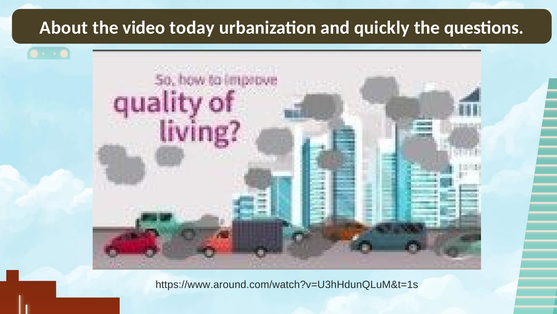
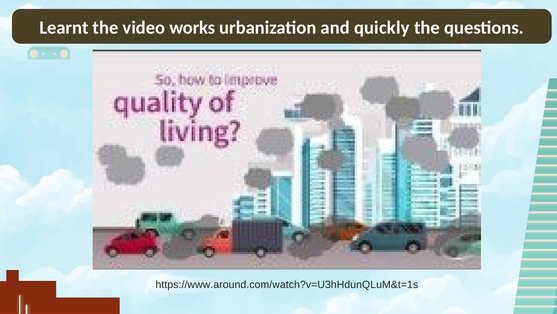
About: About -> Learnt (64, 28)
today: today -> works (192, 28)
